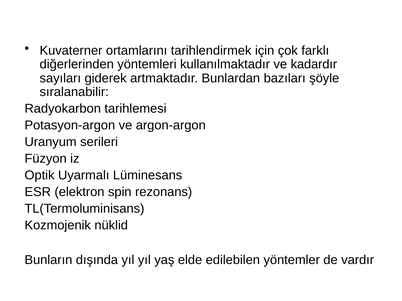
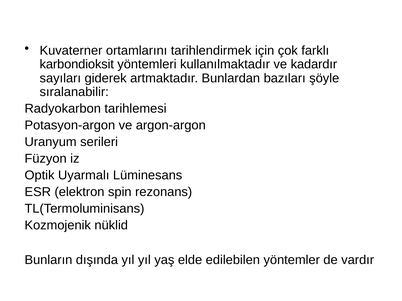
diğerlerinden: diğerlerinden -> karbondioksit (77, 64)
